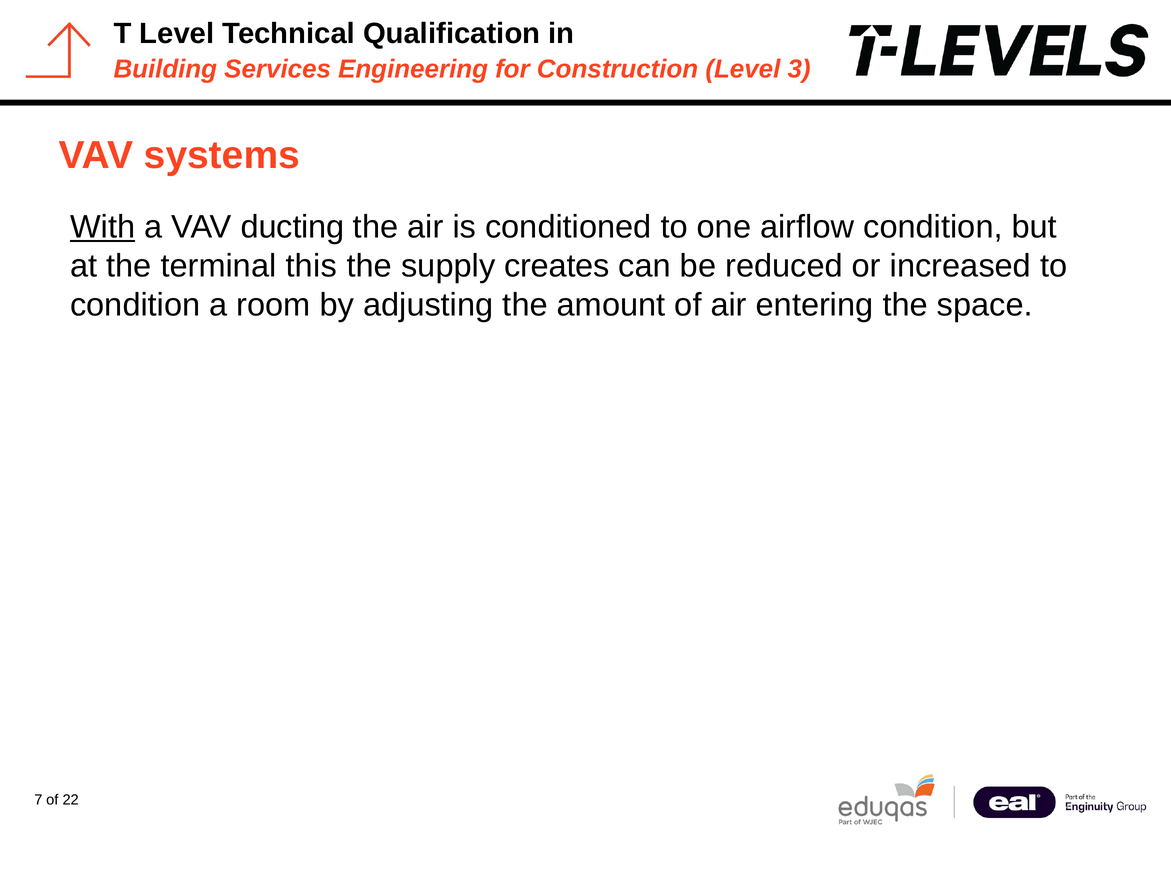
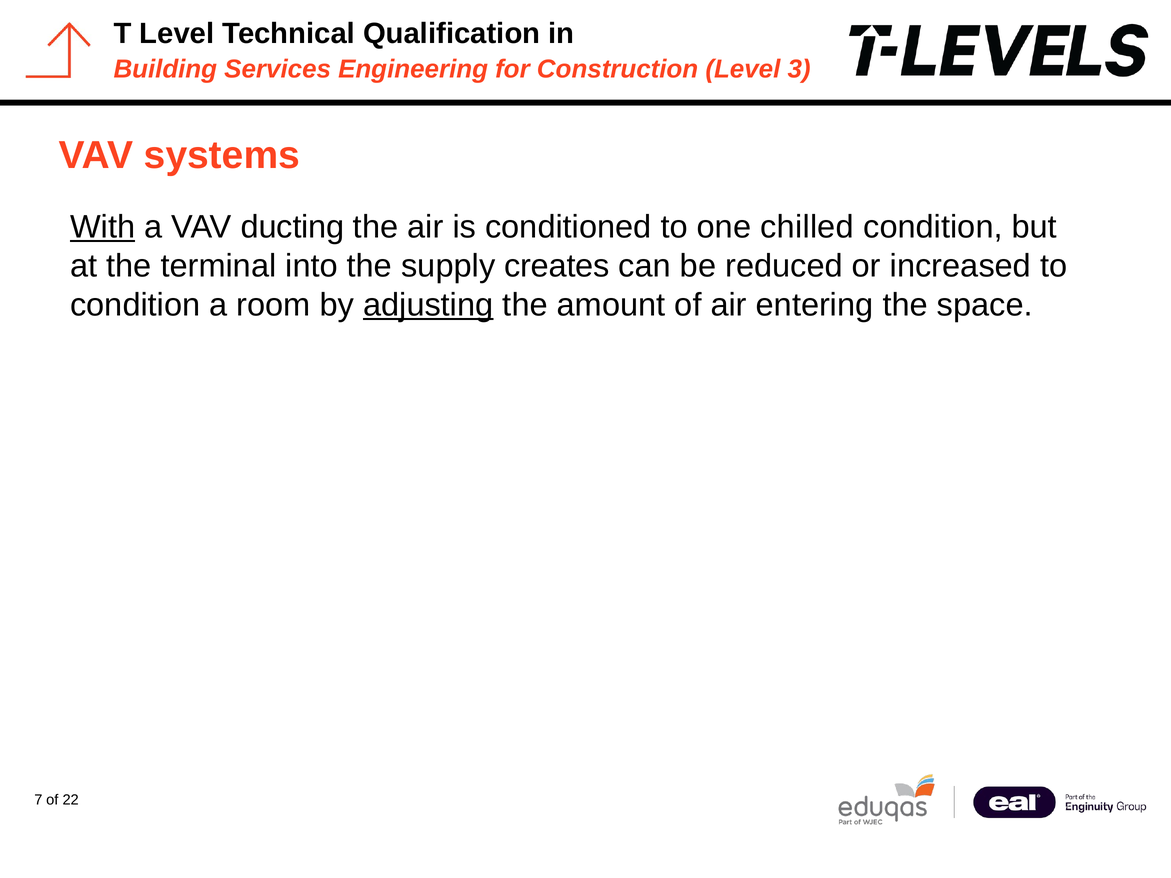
airflow: airflow -> chilled (807, 227)
this: this -> into (312, 266)
adjusting underline: none -> present (428, 305)
